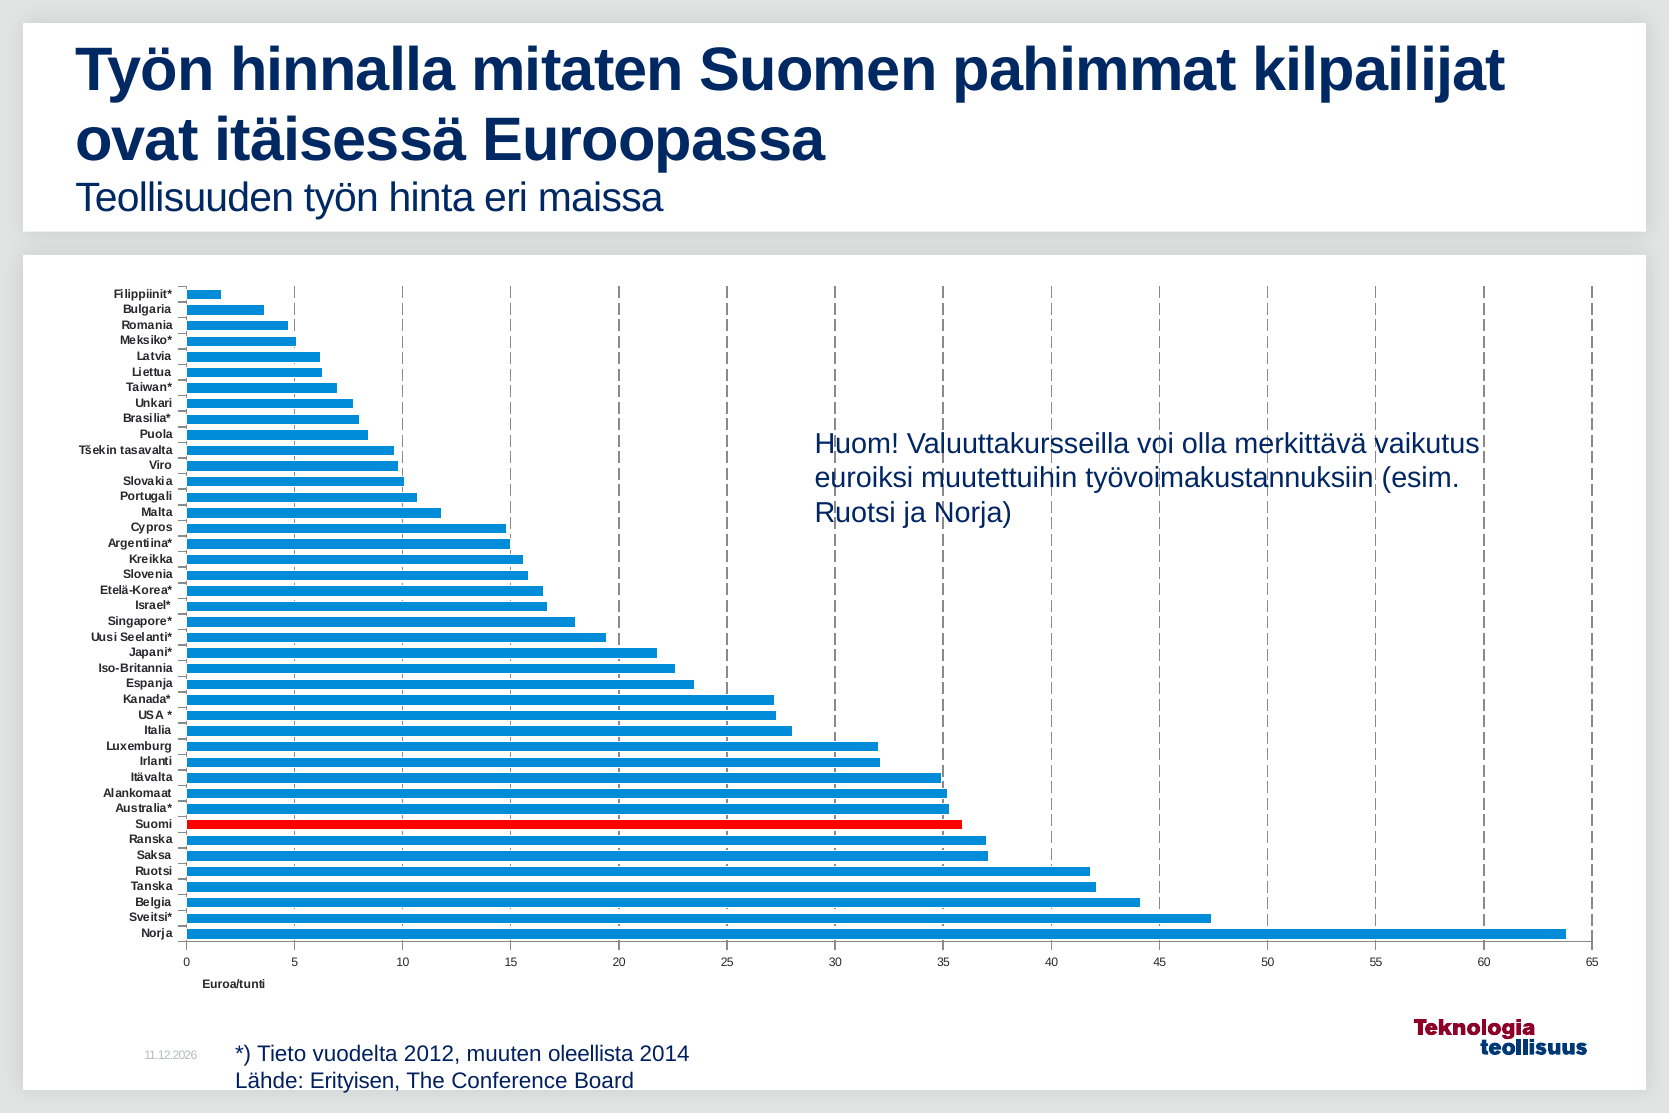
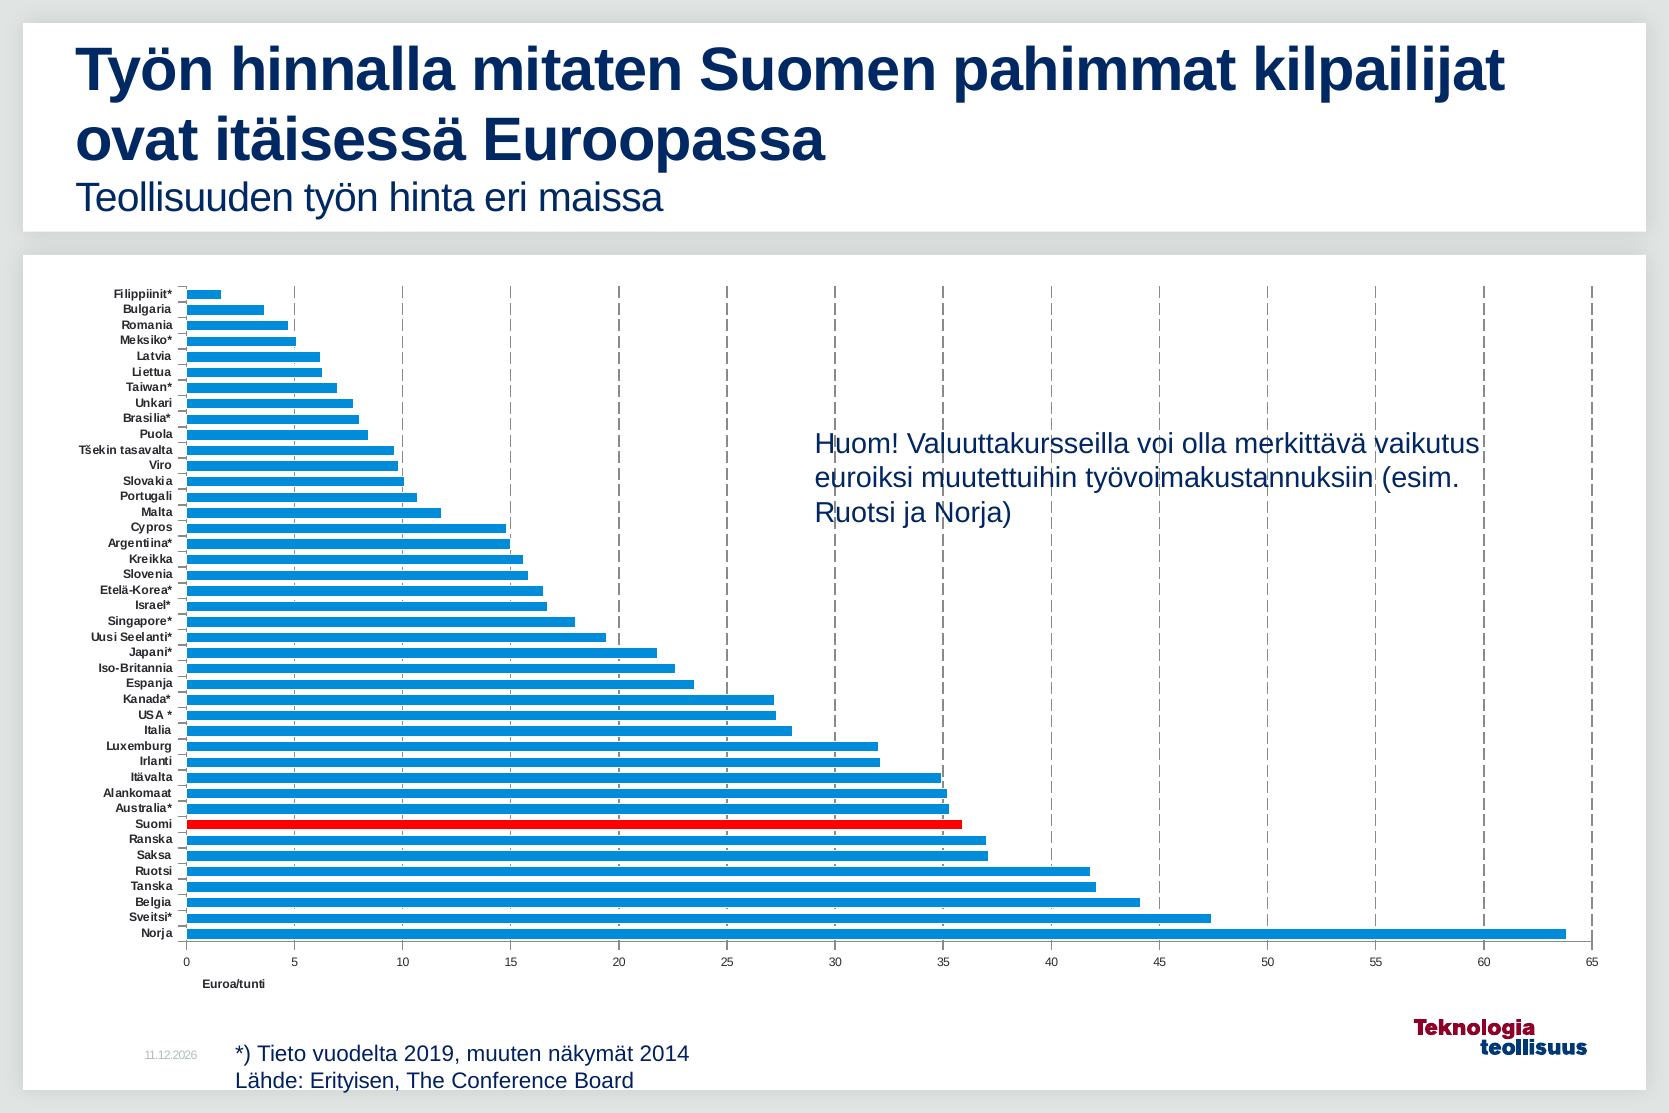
2012: 2012 -> 2019 (432, 1054)
oleellista: oleellista -> näkymät (591, 1054)
